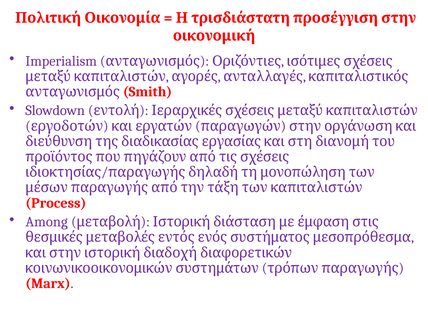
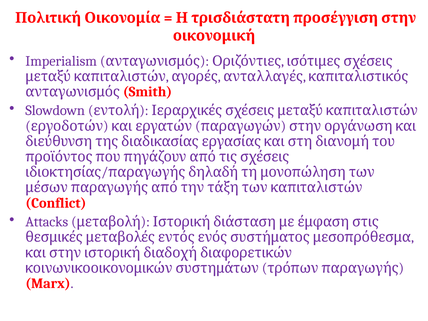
Process: Process -> Conflict (56, 203)
Among: Among -> Attacks (47, 222)
